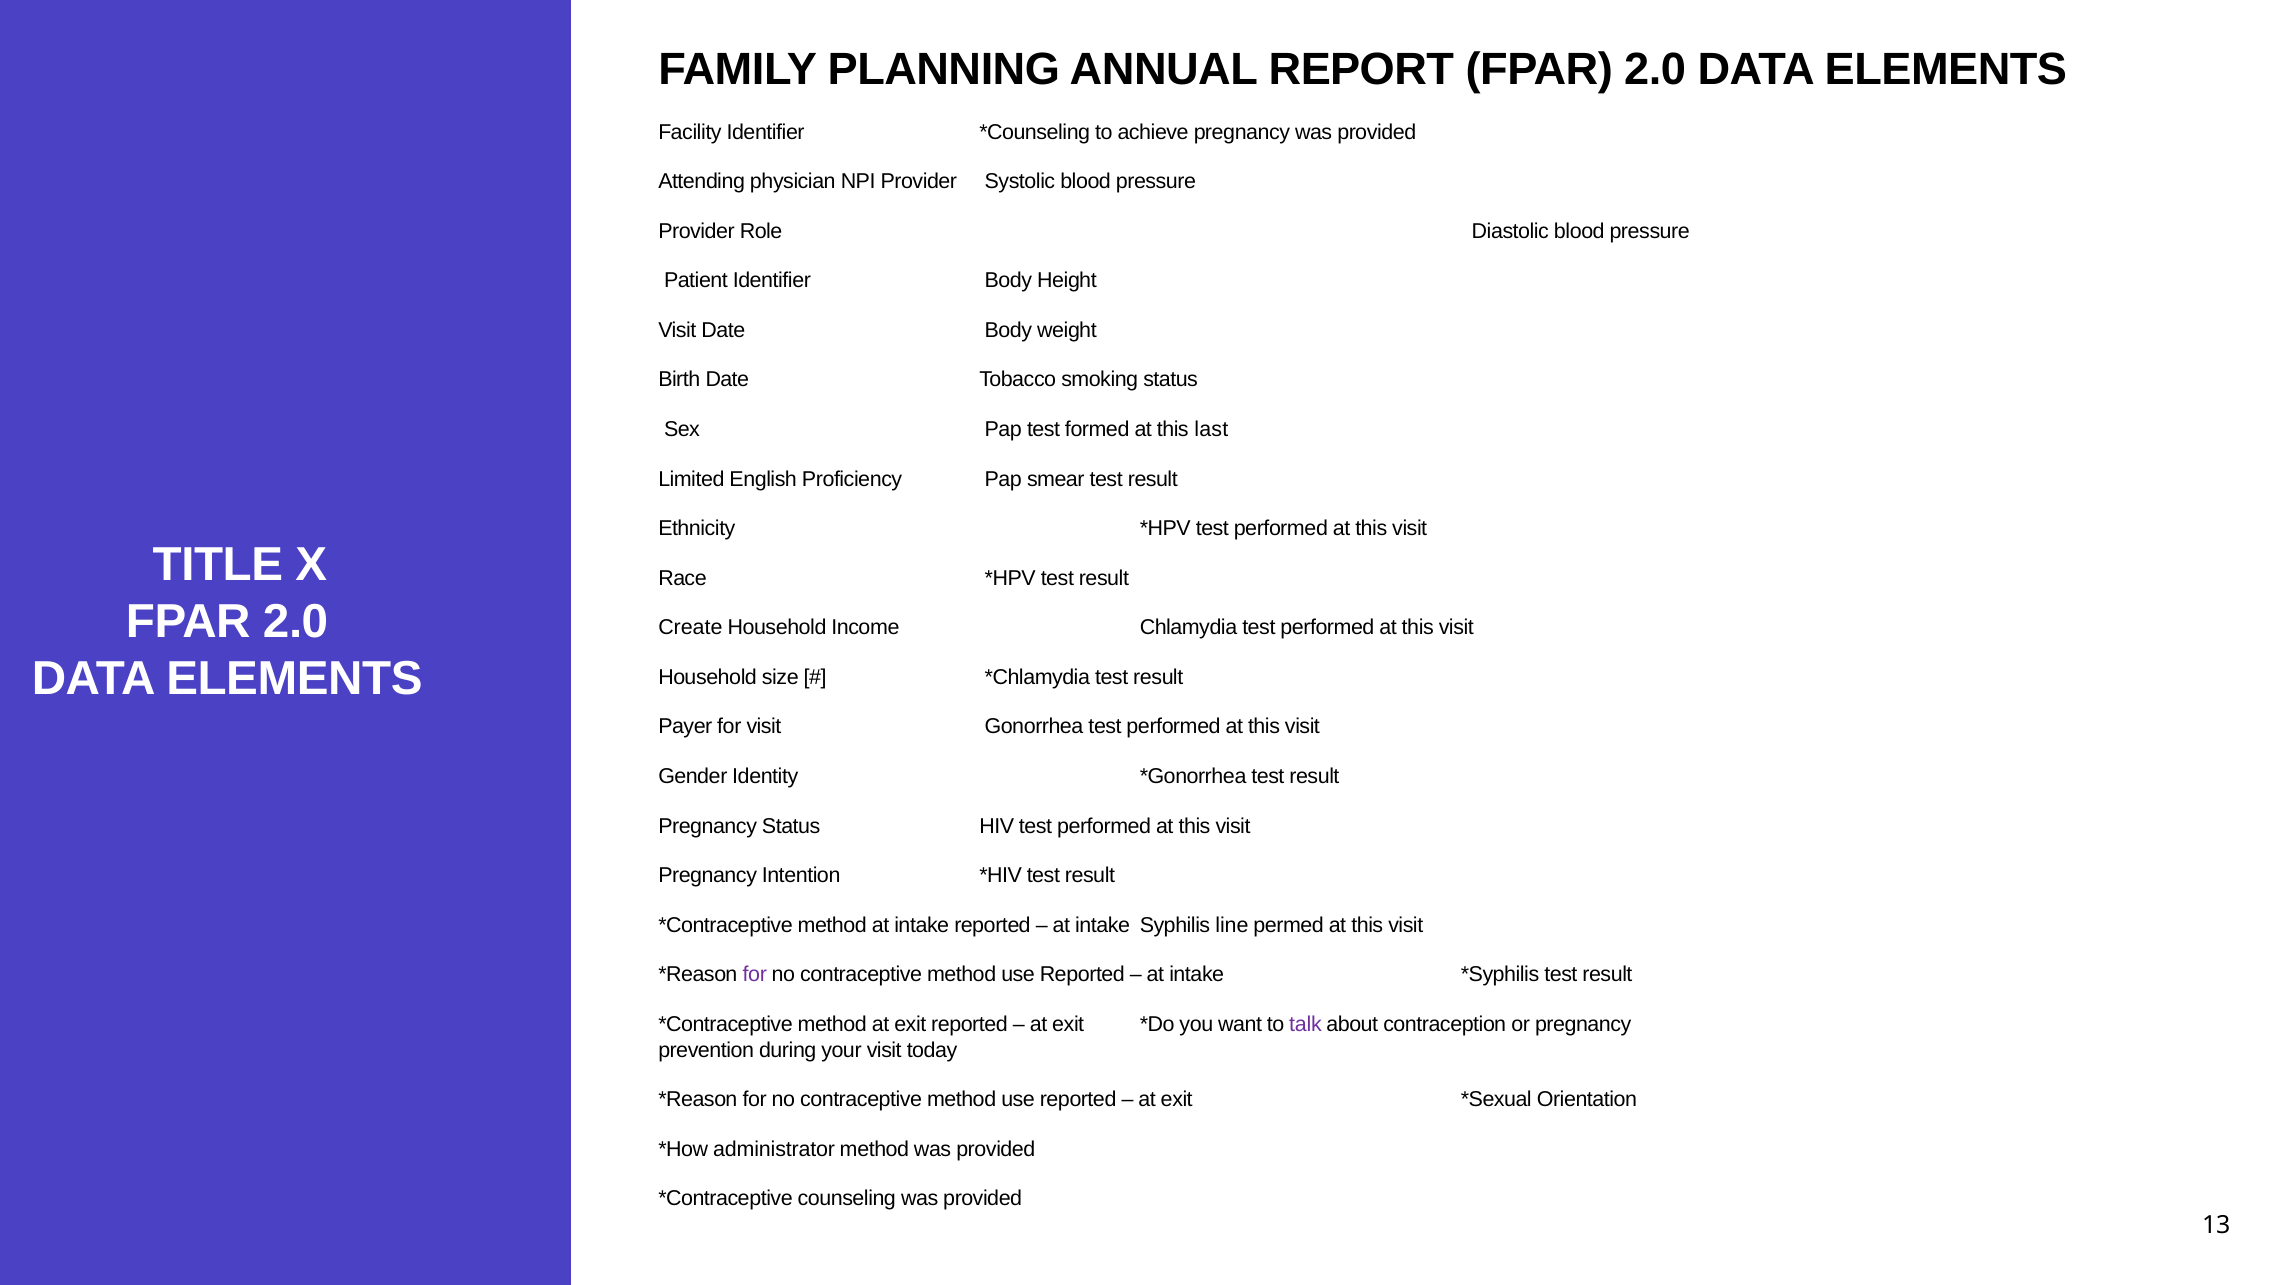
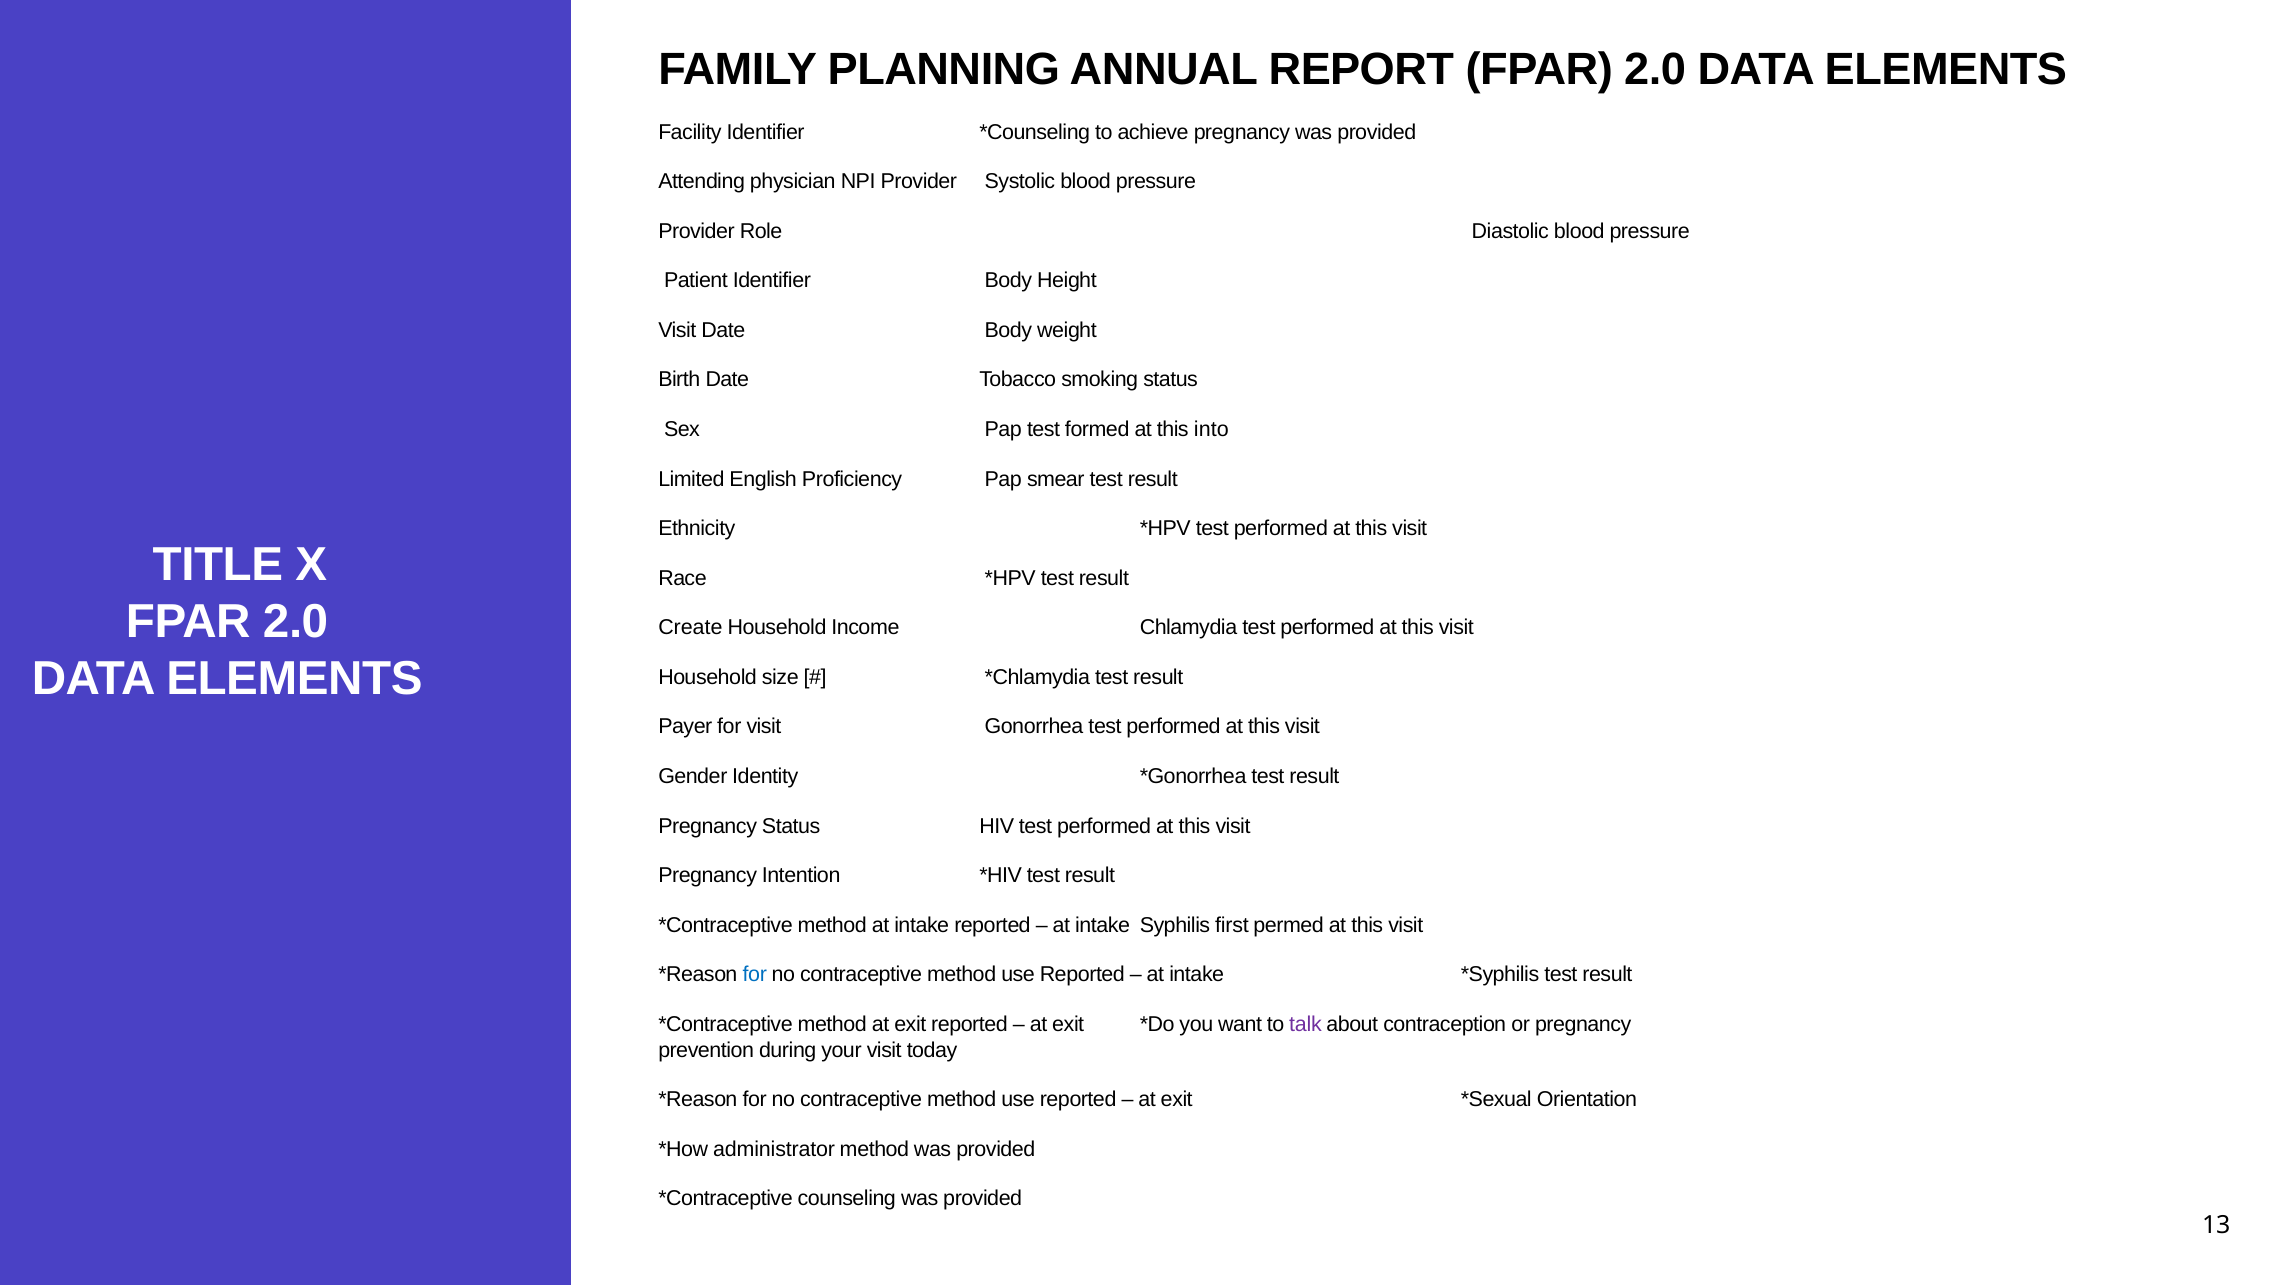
last: last -> into (1211, 429)
line: line -> first (1232, 925)
for colour: purple -> blue (755, 975)
